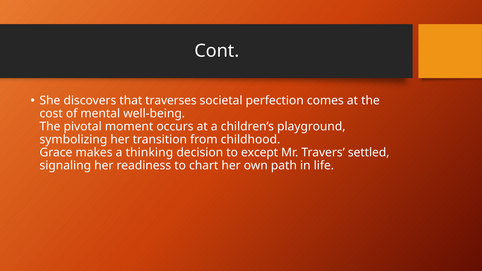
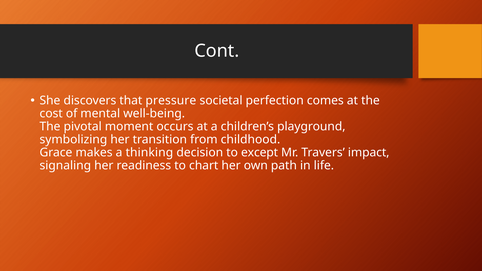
traverses: traverses -> pressure (171, 101)
settled: settled -> impact (369, 153)
